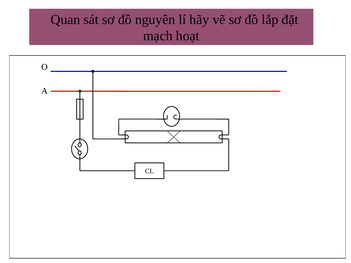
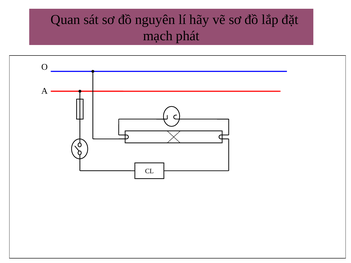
hoạt: hoạt -> phát (188, 36)
